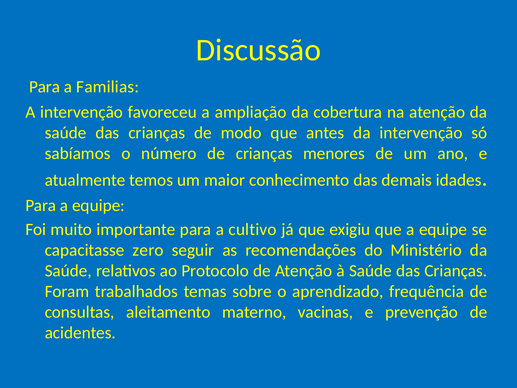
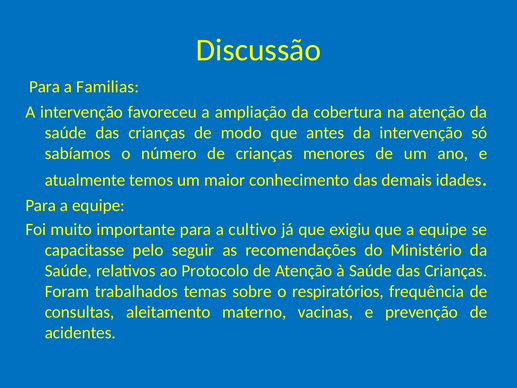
zero: zero -> pelo (148, 250)
aprendizado: aprendizado -> respiratórios (338, 291)
